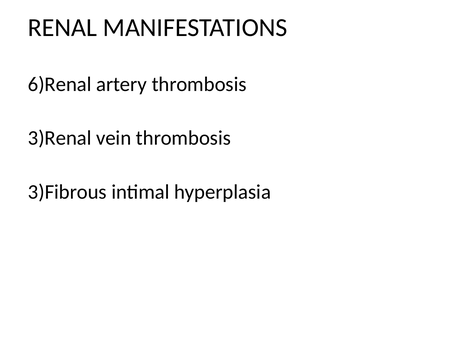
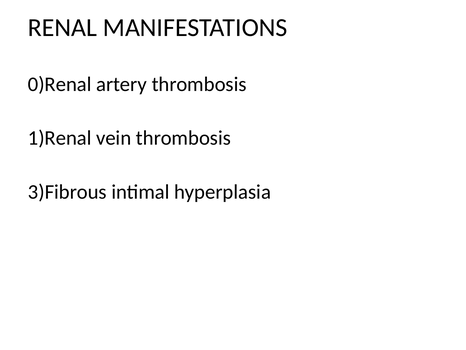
6)Renal: 6)Renal -> 0)Renal (60, 84)
3)Renal: 3)Renal -> 1)Renal (60, 138)
